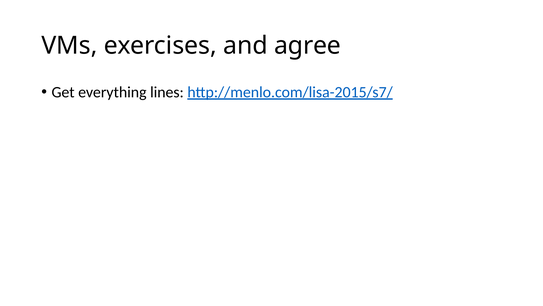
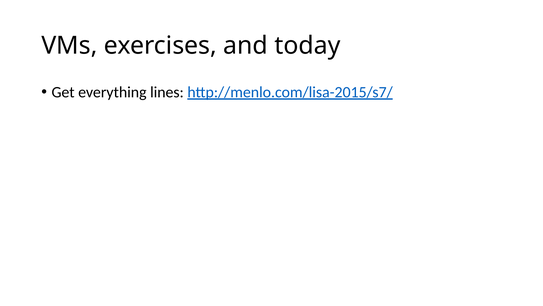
agree: agree -> today (307, 46)
